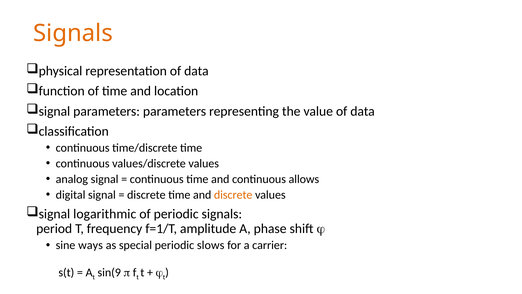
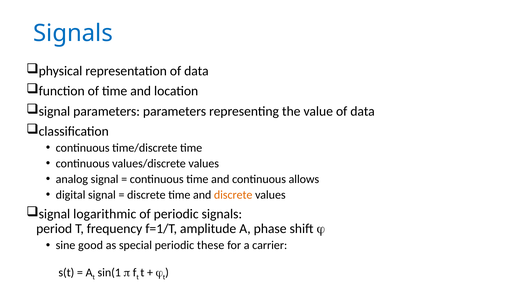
Signals colour: orange -> blue (73, 33)
ways: ways -> good (91, 245)
slows: slows -> these (211, 245)
sin(9: sin(9 -> sin(1 (109, 272)
